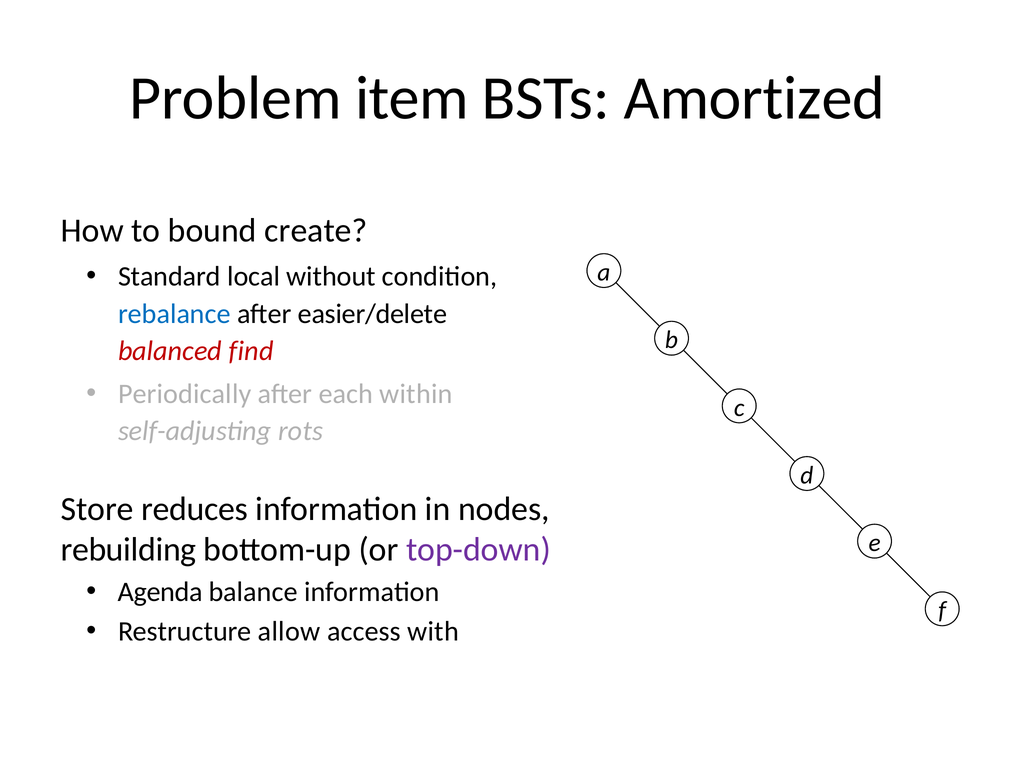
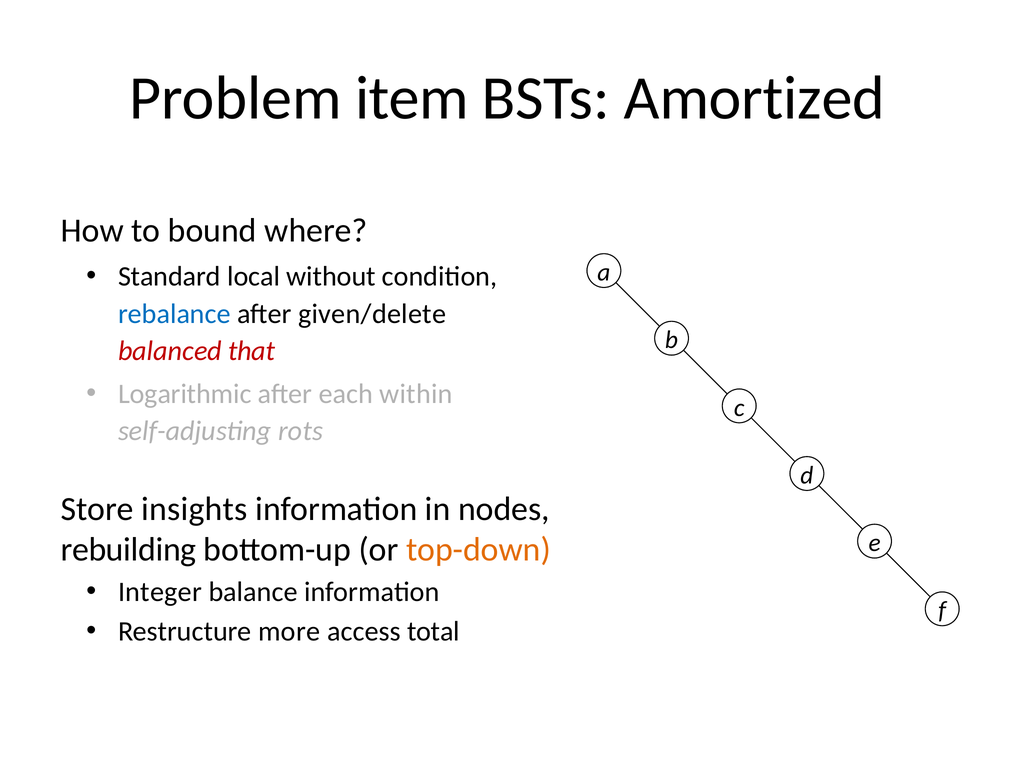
create: create -> where (316, 231)
easier/delete: easier/delete -> given/delete (372, 314)
find: find -> that (252, 351)
Periodically: Periodically -> Logarithmic (185, 394)
reduces: reduces -> insights (194, 509)
top-down colour: purple -> orange (478, 550)
Agenda: Agenda -> Integer (160, 592)
allow: allow -> more (289, 632)
with: with -> total (433, 632)
